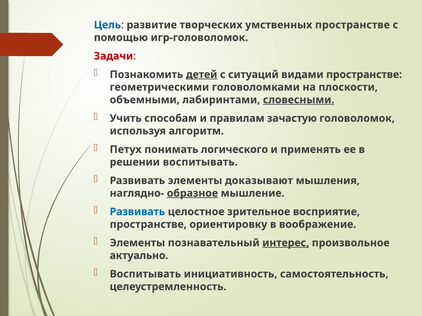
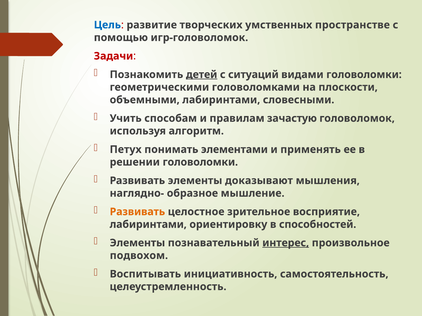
видами пространстве: пространстве -> головоломки (364, 75)
словесными underline: present -> none (299, 100)
логического: логического -> элементами (234, 150)
решении воспитывать: воспитывать -> головоломки (200, 162)
образное underline: present -> none (192, 194)
Развивать colour: blue -> orange (137, 212)
пространстве: пространстве -> лабиринтами (148, 225)
воображение: воображение -> способностей (318, 225)
актуально: актуально -> подвохом (139, 256)
